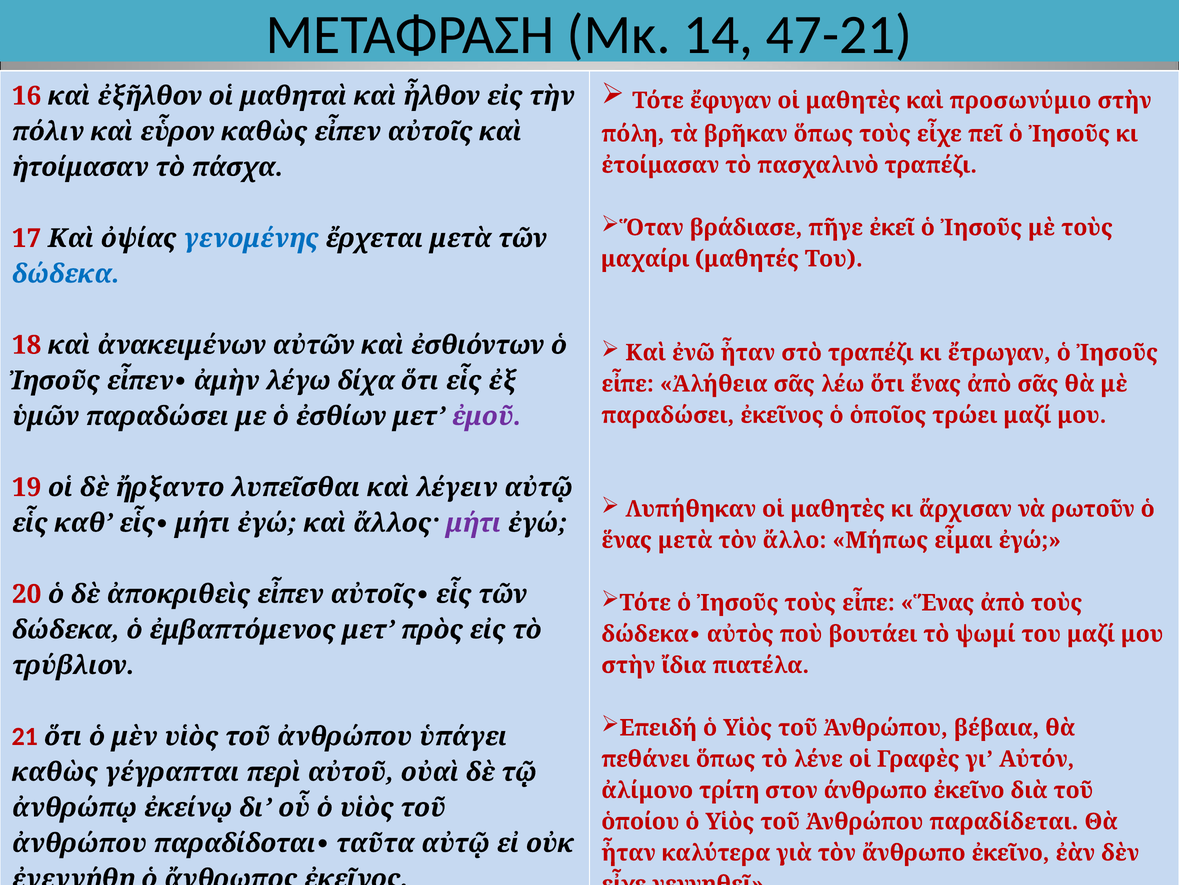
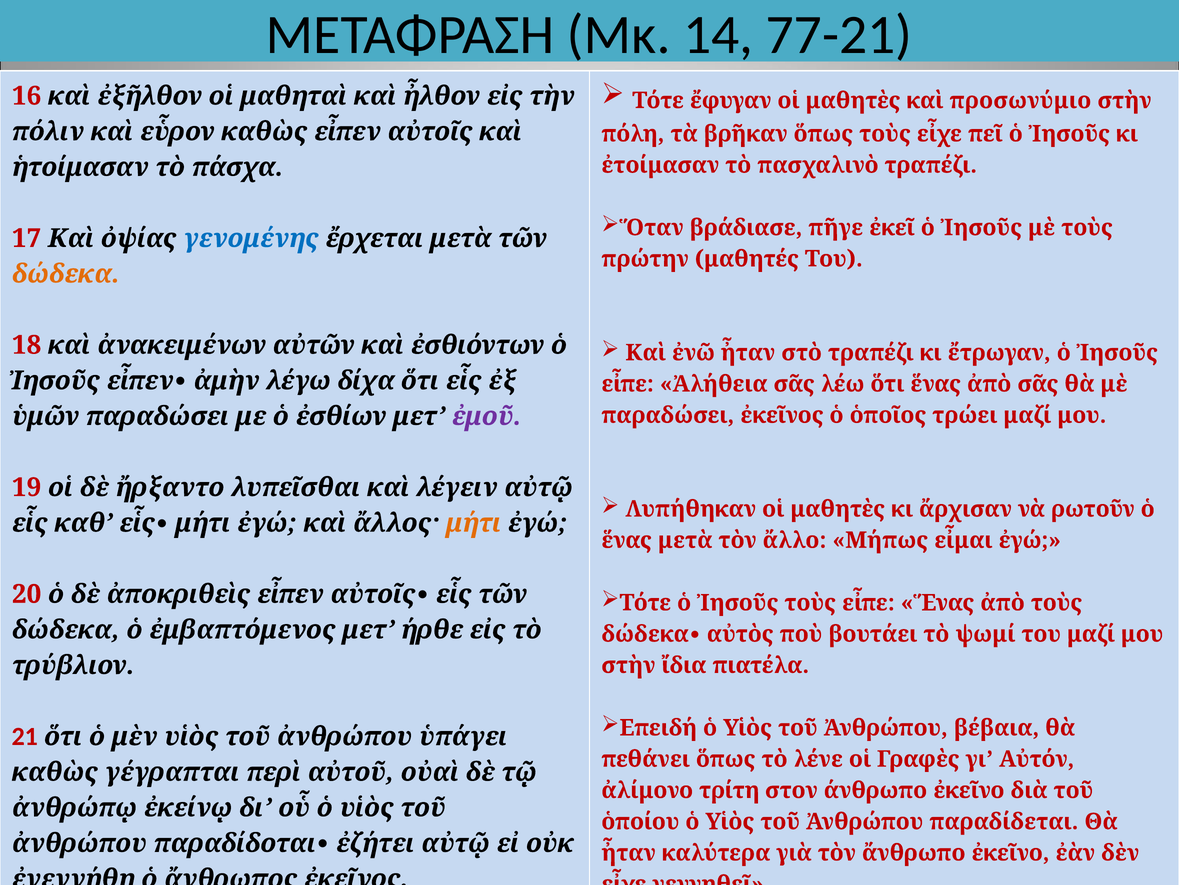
47-21: 47-21 -> 77-21 (839, 35)
μαχαίρι: μαχαίρι -> πρώτην (645, 259)
δώδεκα colour: blue -> orange (66, 274)
μήτι colour: purple -> orange (474, 523)
πρὸς: πρὸς -> ήρθε (432, 629)
ταῦτα: ταῦτα -> ἐζήτει (375, 843)
